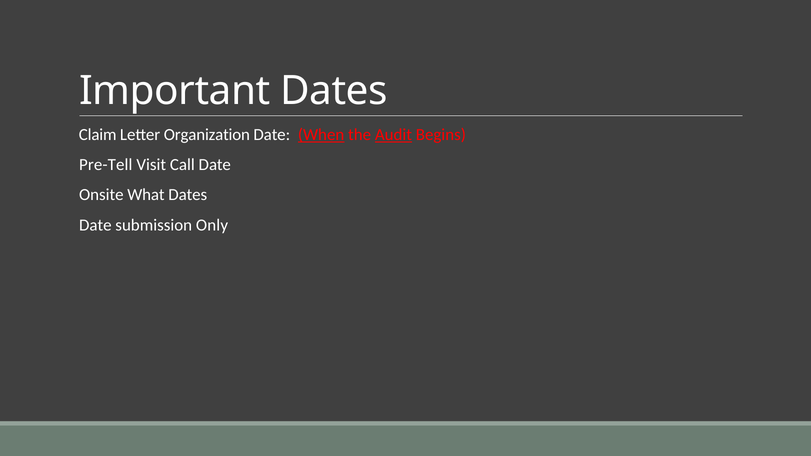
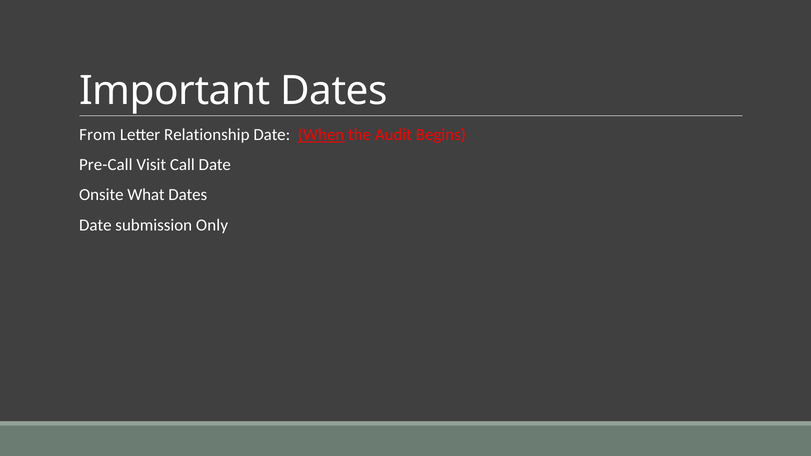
Claim: Claim -> From (98, 135)
Organization: Organization -> Relationship (207, 135)
Audit underline: present -> none (393, 135)
Pre-Tell: Pre-Tell -> Pre-Call (106, 165)
